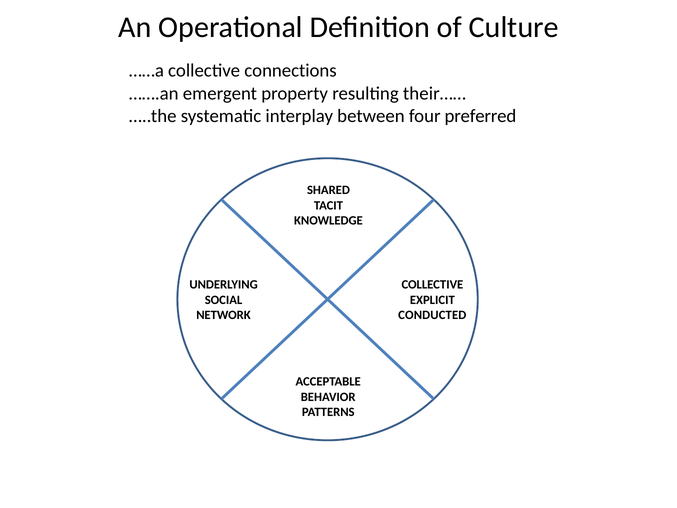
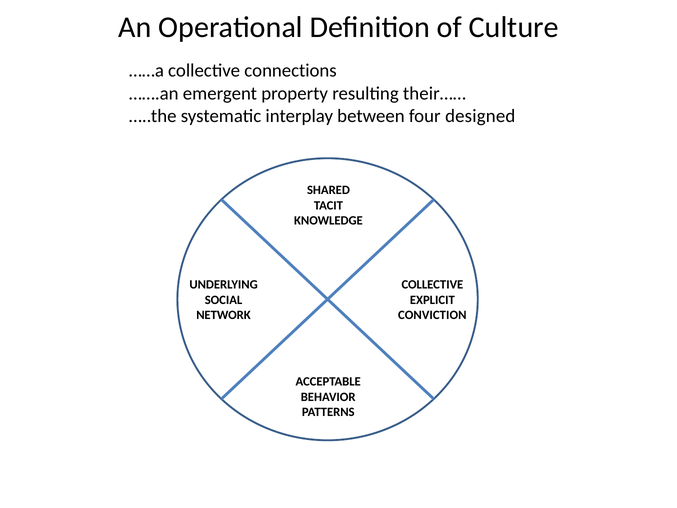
preferred: preferred -> designed (480, 116)
CONDUCTED: CONDUCTED -> CONVICTION (432, 315)
